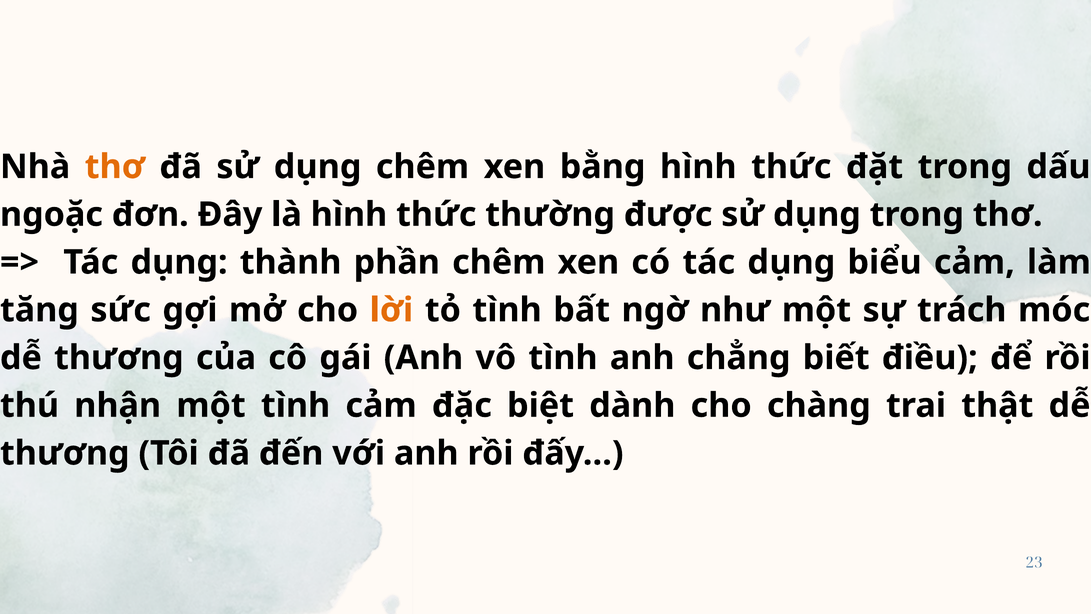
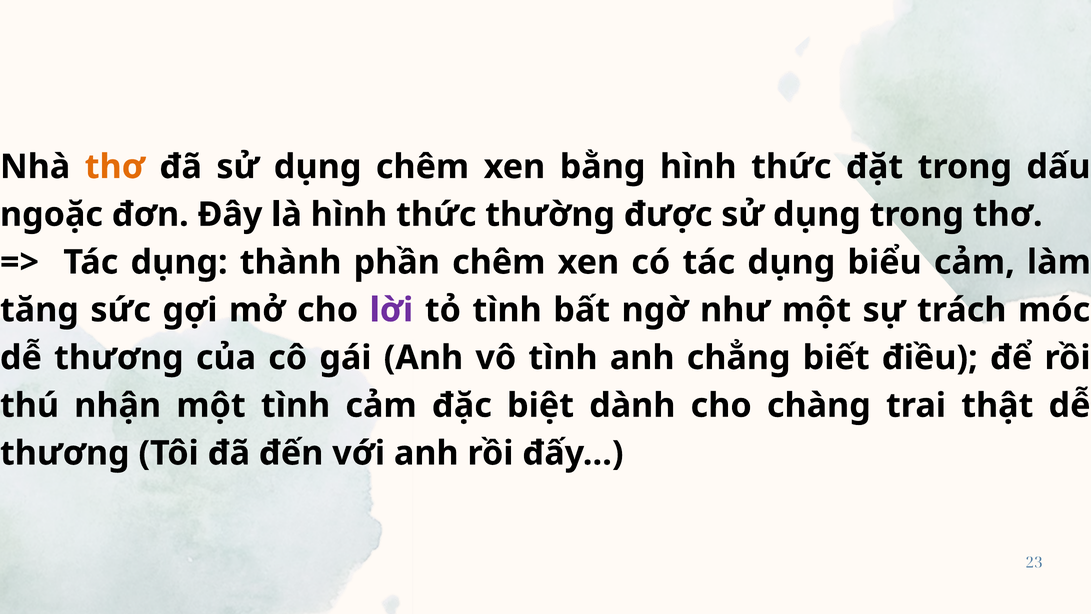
lời colour: orange -> purple (391, 310)
